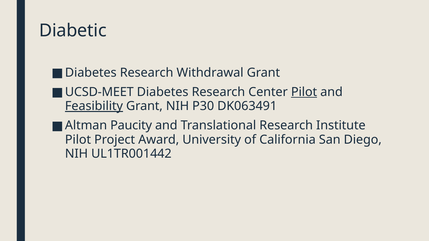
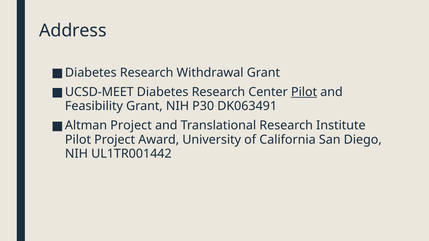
Diabetic: Diabetic -> Address (73, 31)
Feasibility underline: present -> none (94, 106)
Altman Paucity: Paucity -> Project (131, 126)
